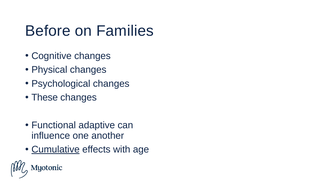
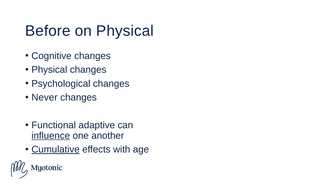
on Families: Families -> Physical (125, 31)
These: These -> Never (45, 98)
influence underline: none -> present (51, 136)
